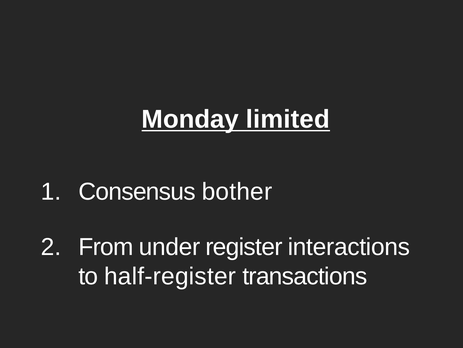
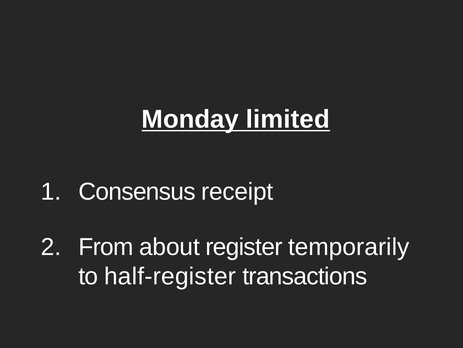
bother: bother -> receipt (237, 191)
under: under -> about (169, 247)
interactions: interactions -> temporarily (349, 247)
